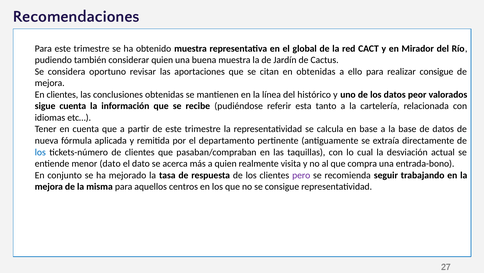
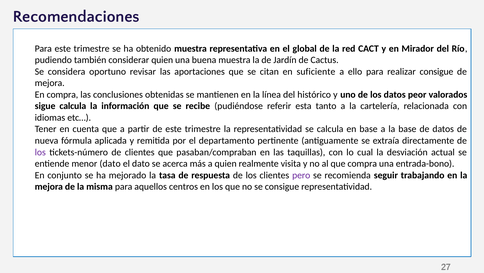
en obtenidas: obtenidas -> suficiente (316, 71)
En clientes: clientes -> compra (62, 94)
sigue cuenta: cuenta -> calcula (73, 106)
los colour: blue -> purple (40, 152)
